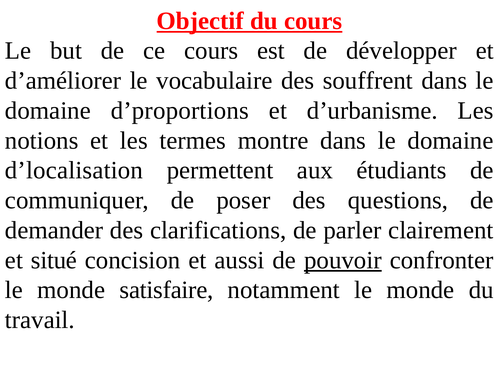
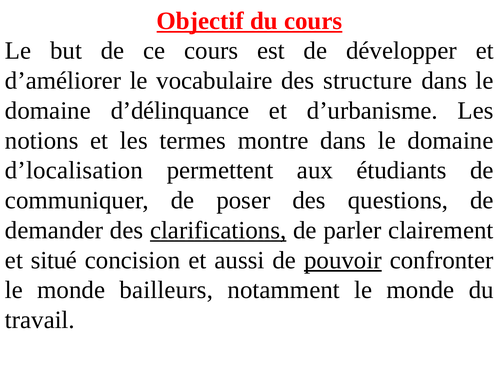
souffrent: souffrent -> structure (368, 81)
d’proportions: d’proportions -> d’délinquance (180, 111)
clarifications underline: none -> present (218, 230)
satisfaire: satisfaire -> bailleurs (166, 290)
